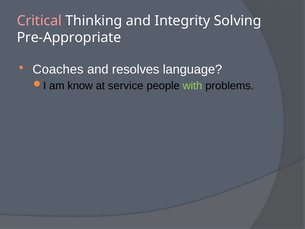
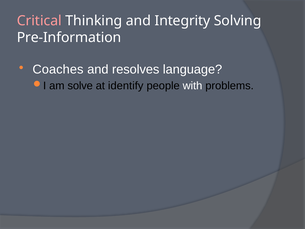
Pre-Appropriate: Pre-Appropriate -> Pre-Information (69, 38)
know: know -> solve (80, 86)
service: service -> identify (126, 86)
with colour: light green -> white (192, 86)
